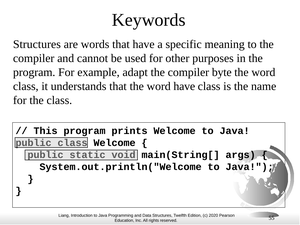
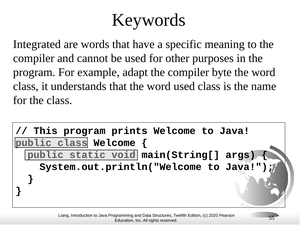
Structures: Structures -> Integrated (37, 44)
word have: have -> used (184, 86)
